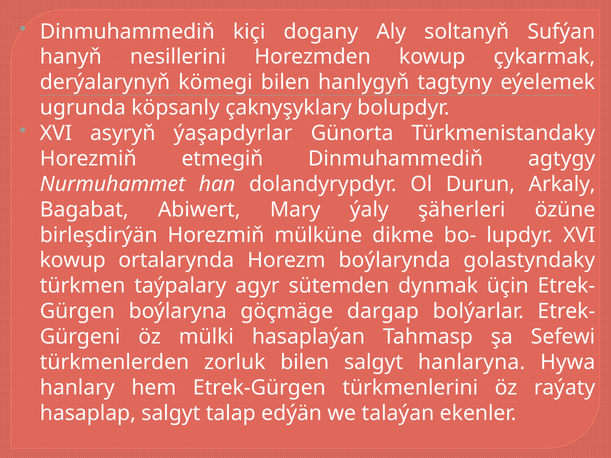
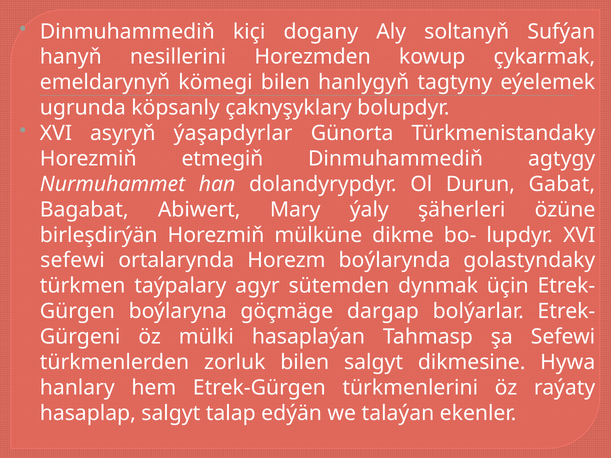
derýalarynyň: derýalarynyň -> emeldarynyň (105, 82)
Arkaly: Arkaly -> Gabat (562, 184)
kowup: kowup -> sefewi (72, 261)
hanlaryna: hanlaryna -> dikmesine (472, 362)
